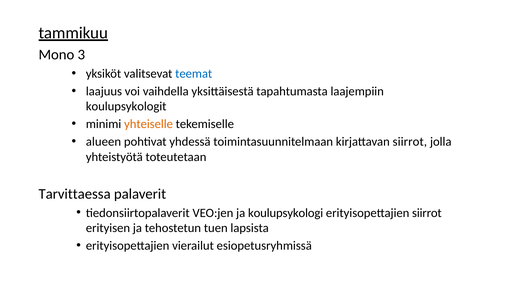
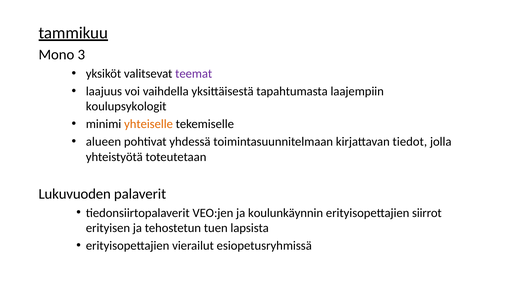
teemat colour: blue -> purple (194, 74)
kirjattavan siirrot: siirrot -> tiedot (410, 142)
Tarvittaessa: Tarvittaessa -> Lukuvuoden (75, 194)
koulupsykologi: koulupsykologi -> koulunkäynnin (286, 213)
